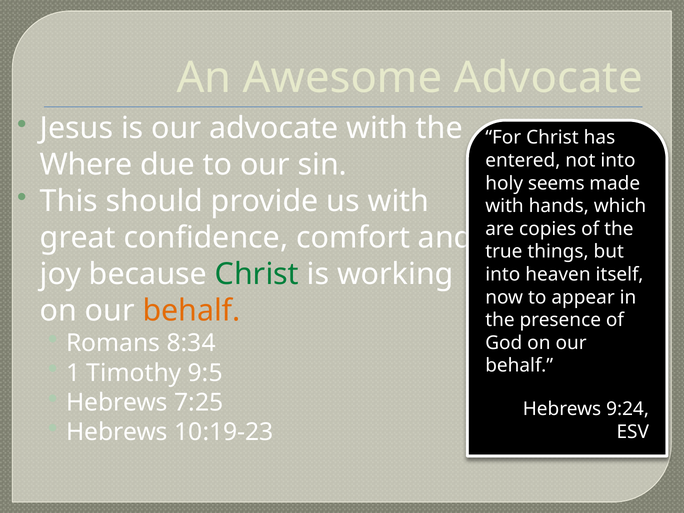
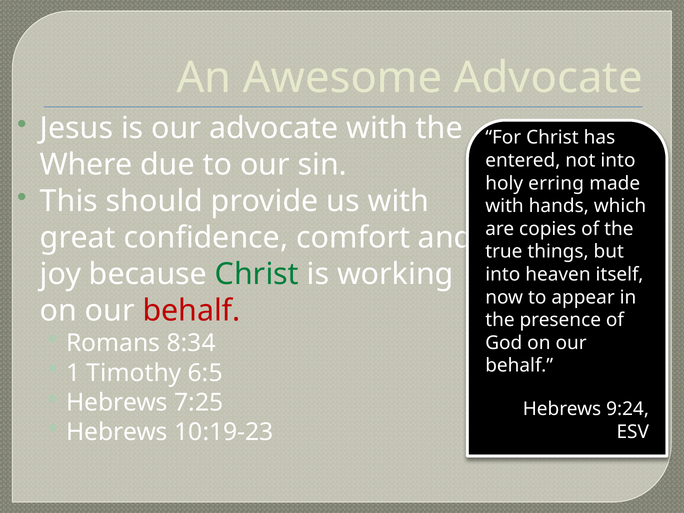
seems: seems -> erring (556, 183)
behalf colour: orange -> red (192, 311)
9:5: 9:5 -> 6:5 (205, 373)
